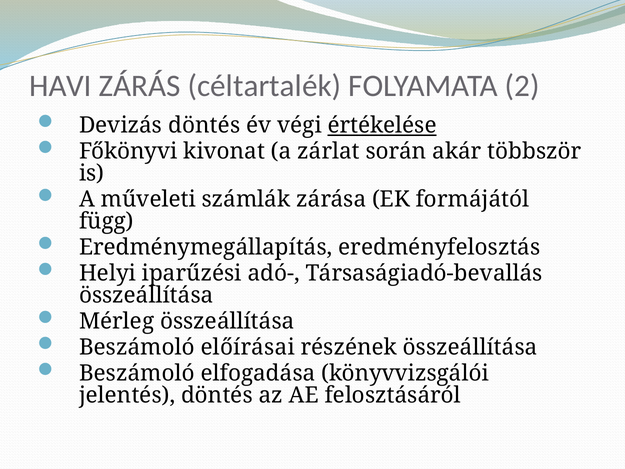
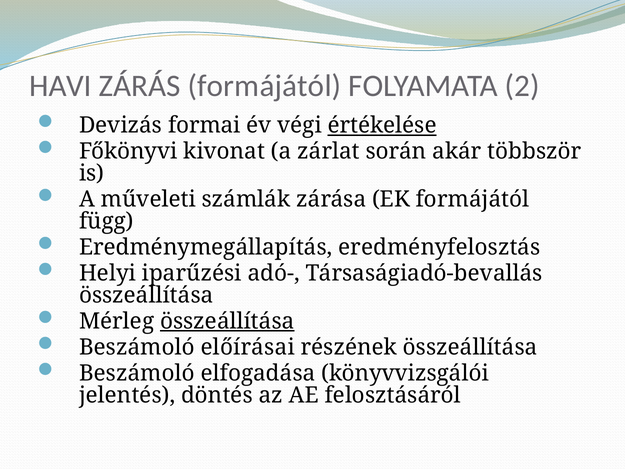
ZÁRÁS céltartalék: céltartalék -> formájától (264, 86)
Devizás döntés: döntés -> formai (204, 125)
összeállítása underline: none -> present (227, 321)
